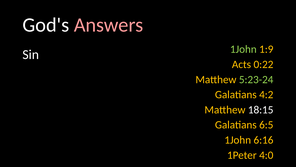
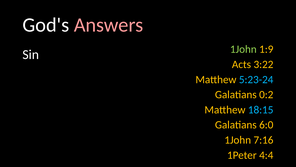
0:22: 0:22 -> 3:22 (263, 64)
5:23-24 colour: light green -> light blue (256, 79)
4:2: 4:2 -> 0:2 (266, 94)
18:15 colour: white -> light blue (261, 109)
6:5: 6:5 -> 6:0 (266, 125)
6:16: 6:16 -> 7:16 (263, 140)
4:0: 4:0 -> 4:4 (266, 155)
